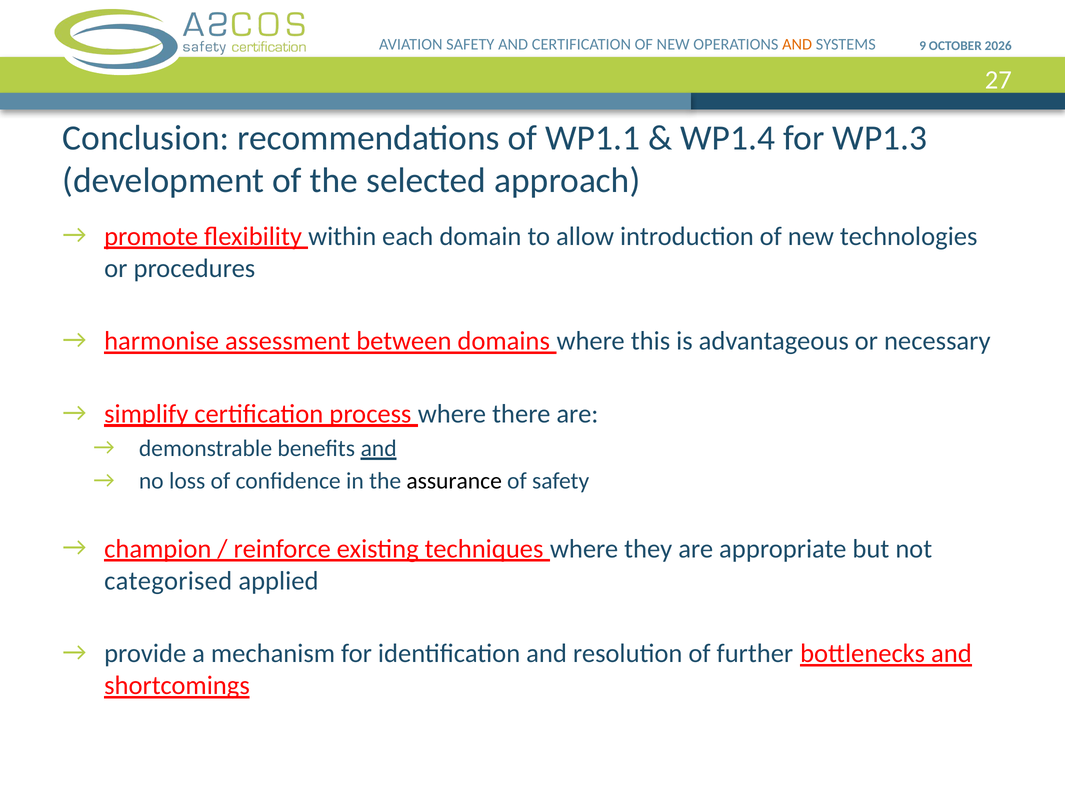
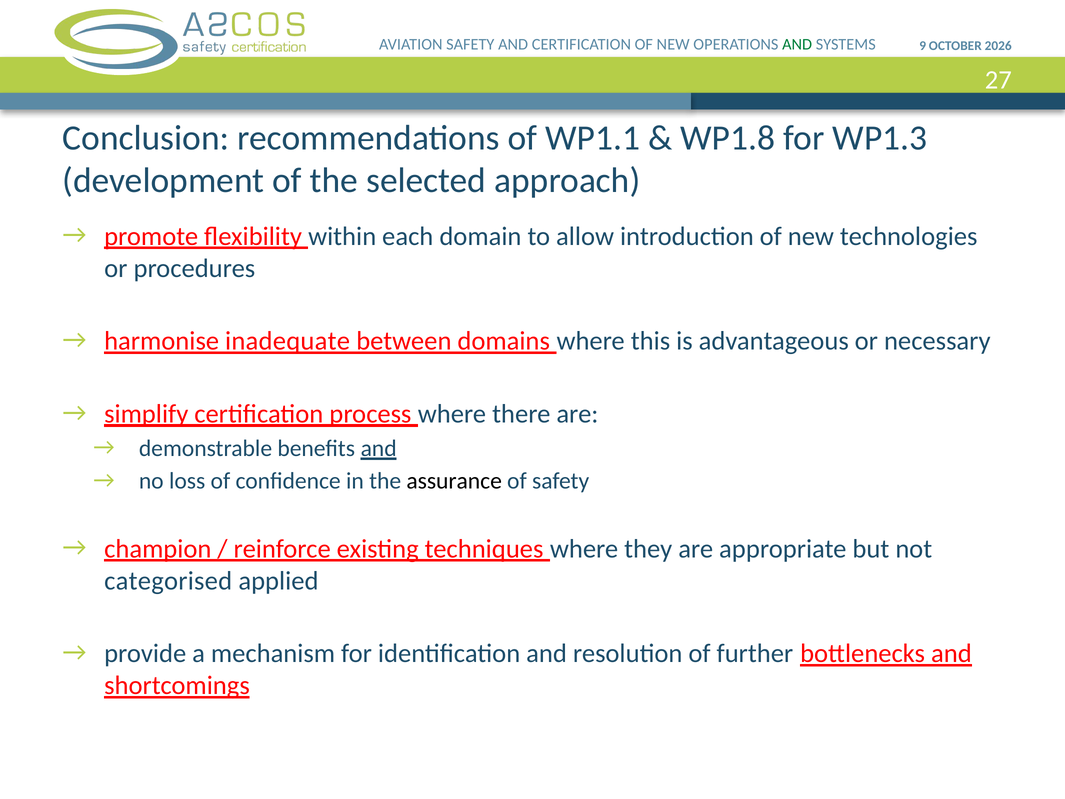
AND colour: orange -> green (797, 44)
WP1.4: WP1.4 -> WP1.8 (728, 138)
assessment: assessment -> inadequate (288, 341)
